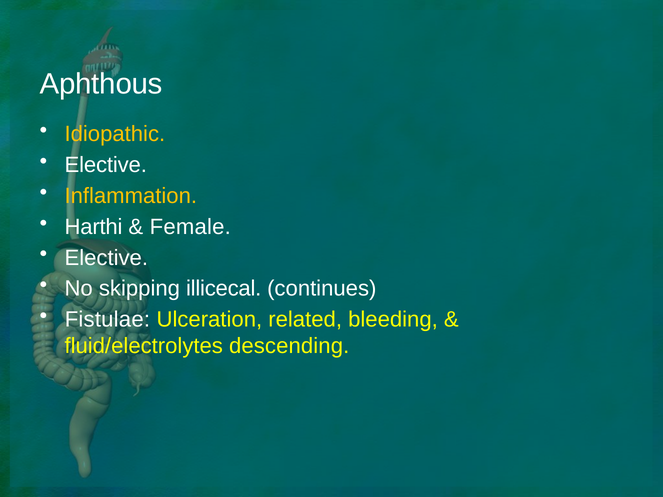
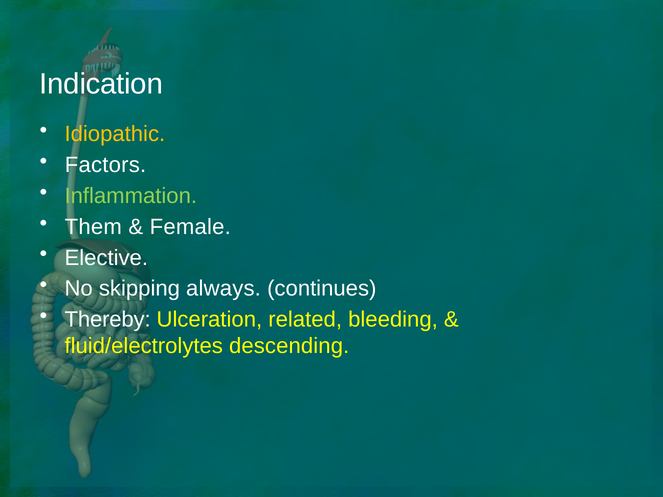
Aphthous: Aphthous -> Indication (101, 84)
Elective: Elective -> Factors (106, 165)
Inflammation colour: yellow -> light green (131, 196)
Harthi: Harthi -> Them (93, 227)
illicecal: illicecal -> always (223, 289)
Fistulae: Fistulae -> Thereby (108, 320)
